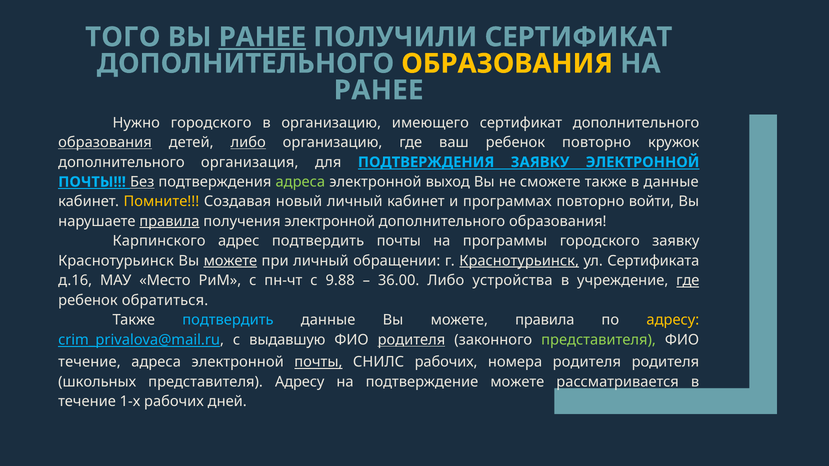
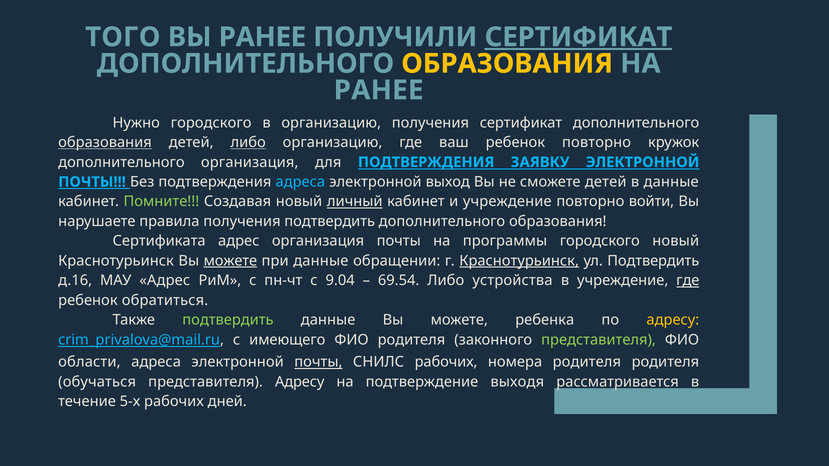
РАНЕЕ underline: present -> none (262, 37)
СЕРТИФИКАТ underline: none -> present (579, 37)
организацию имеющего: имеющего -> получения (430, 123)
Без underline: present -> none (142, 182)
адреса colour: light green -> light blue (300, 182)
сможете также: также -> детей (606, 182)
Помните colour: yellow -> light green (161, 202)
личный underline: none -> present (355, 202)
и программах: программах -> учреждение (507, 202)
правила underline: present -> none (169, 222)
получения электронной: электронной -> подтвердить (330, 222)
Карпинского: Карпинского -> Сертификата (159, 241)
адрес подтвердить: подтвердить -> организация (318, 241)
городского заявку: заявку -> новый (676, 241)
при личный: личный -> данные (321, 261)
ул Сертификата: Сертификата -> Подтвердить (653, 261)
МАУ Место: Место -> Адрес (165, 281)
9.88: 9.88 -> 9.04 (340, 281)
36.00: 36.00 -> 69.54 (399, 281)
подтвердить colour: light blue -> light green (228, 320)
можете правила: правила -> ребенка (545, 320)
выдавшую: выдавшую -> имеющего (287, 340)
родителя underline: present -> none (411, 340)
течение: течение -> области (89, 362)
школьных: школьных -> обучаться (97, 382)
подтверждение можете: можете -> выходя (517, 382)
1-х: 1-х -> 5-х (130, 402)
